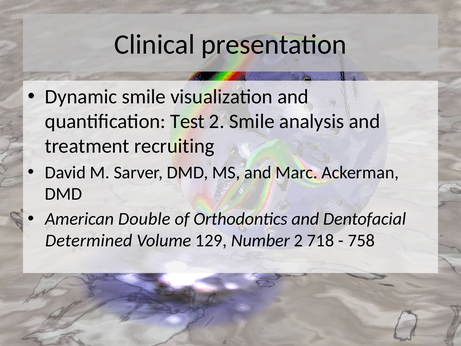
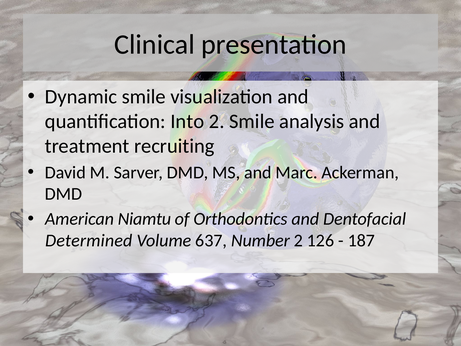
Test: Test -> Into (187, 121)
Double: Double -> Niamtu (144, 219)
129: 129 -> 637 (211, 240)
718: 718 -> 126 (321, 240)
758: 758 -> 187 (361, 240)
